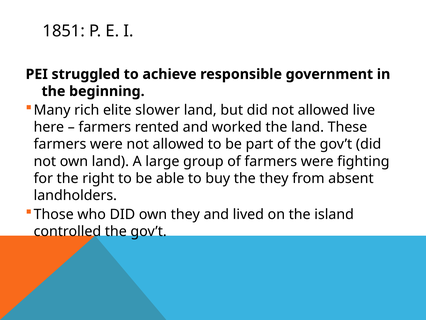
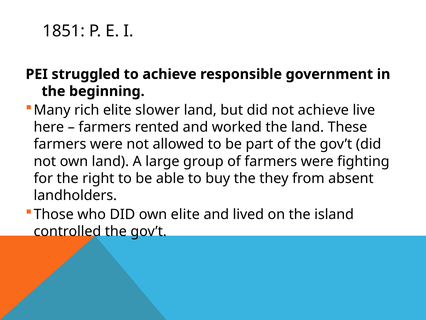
did not allowed: allowed -> achieve (323, 110)
own they: they -> elite (185, 214)
